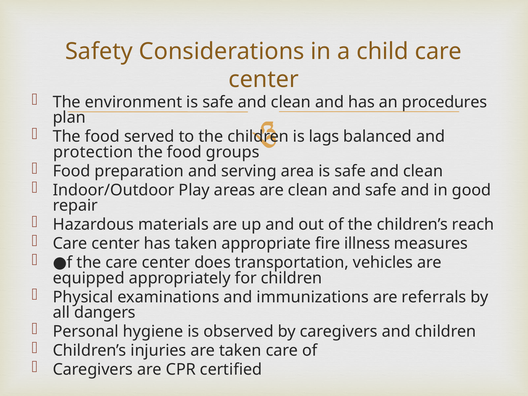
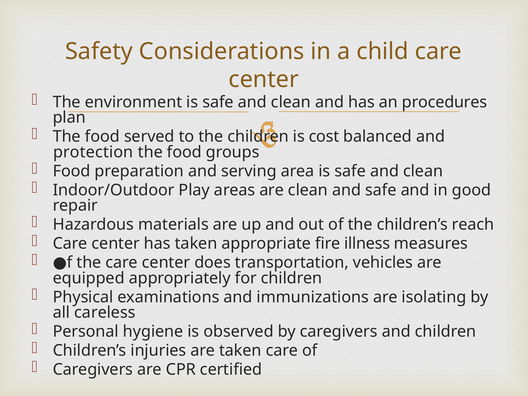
lags: lags -> cost (324, 137)
referrals: referrals -> isolating (434, 297)
dangers: dangers -> careless (105, 313)
